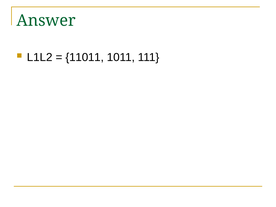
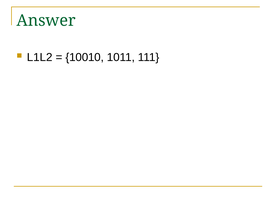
11011: 11011 -> 10010 (85, 57)
